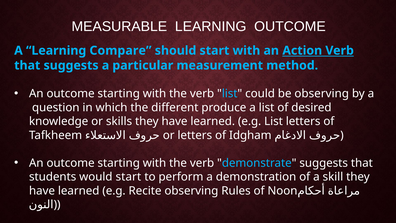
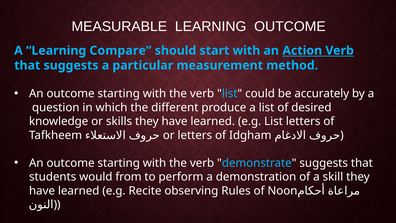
be observing: observing -> accurately (322, 94)
would start: start -> from (128, 177)
